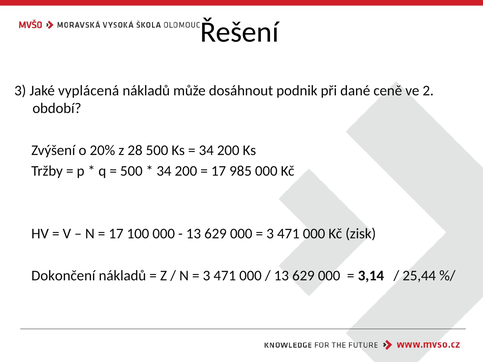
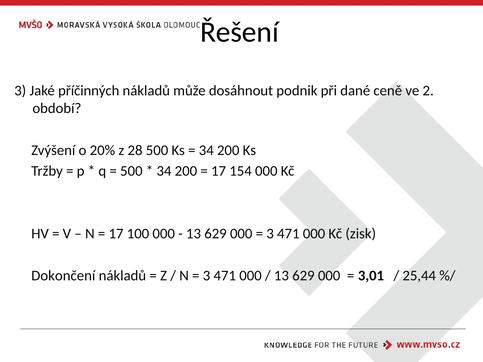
vyplácená: vyplácená -> příčinných (89, 91)
985: 985 -> 154 (241, 171)
3,14: 3,14 -> 3,01 (371, 276)
